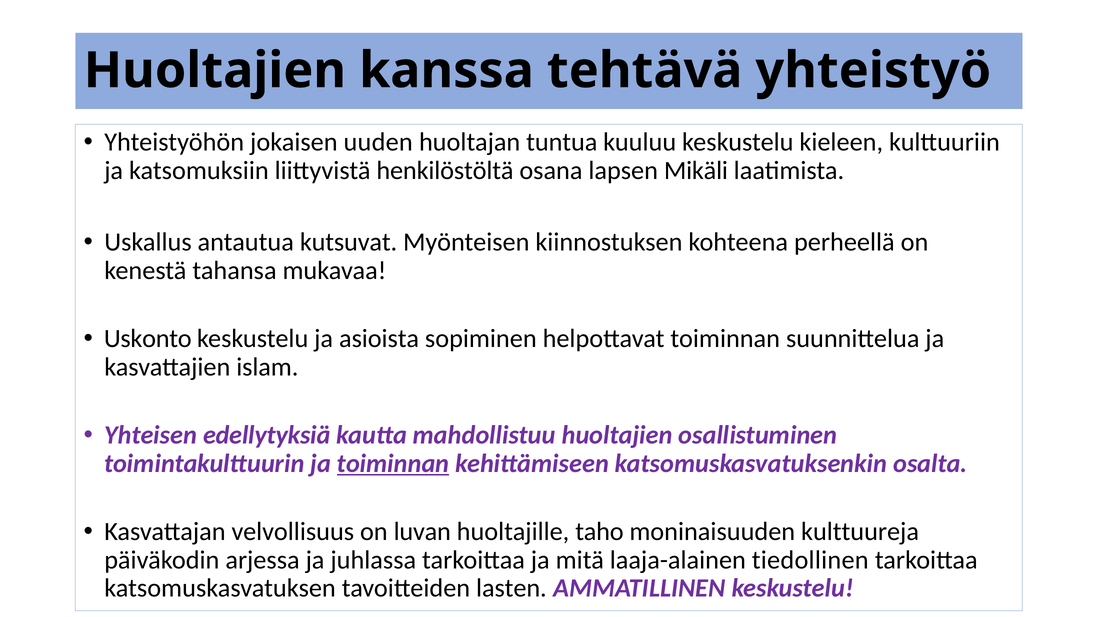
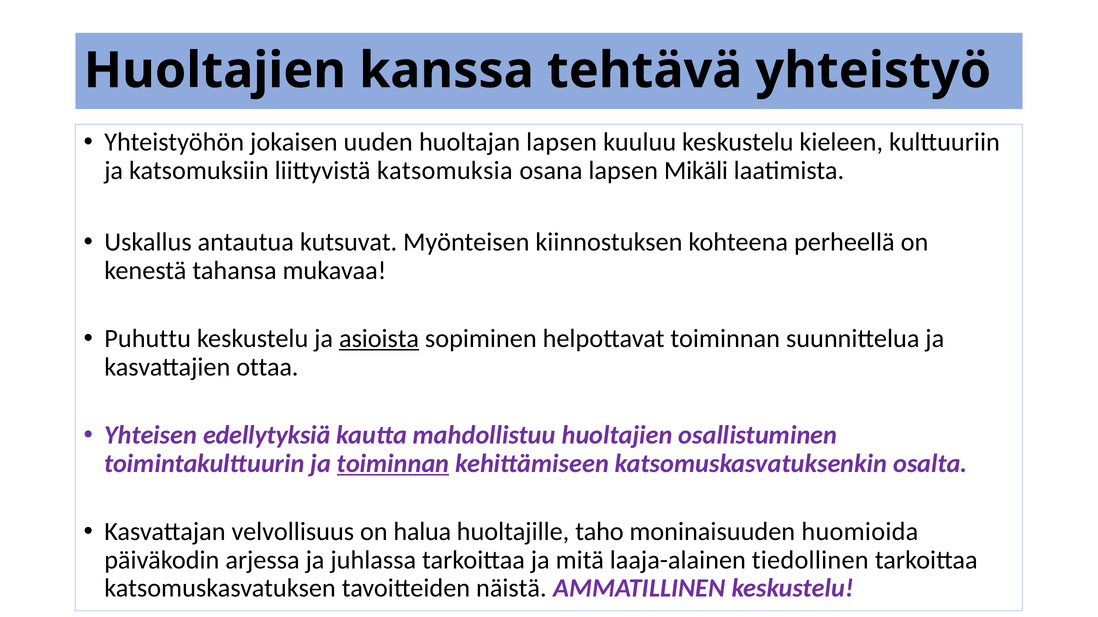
huoltajan tuntua: tuntua -> lapsen (562, 142)
henkilöstöltä: henkilöstöltä -> katsomuksia (445, 171)
Uskonto: Uskonto -> Puhuttu (148, 339)
asioista underline: none -> present (379, 339)
islam: islam -> ottaa (267, 367)
luvan: luvan -> halua (422, 532)
kulttuureja: kulttuureja -> huomioida (860, 532)
lasten: lasten -> näistä (511, 589)
